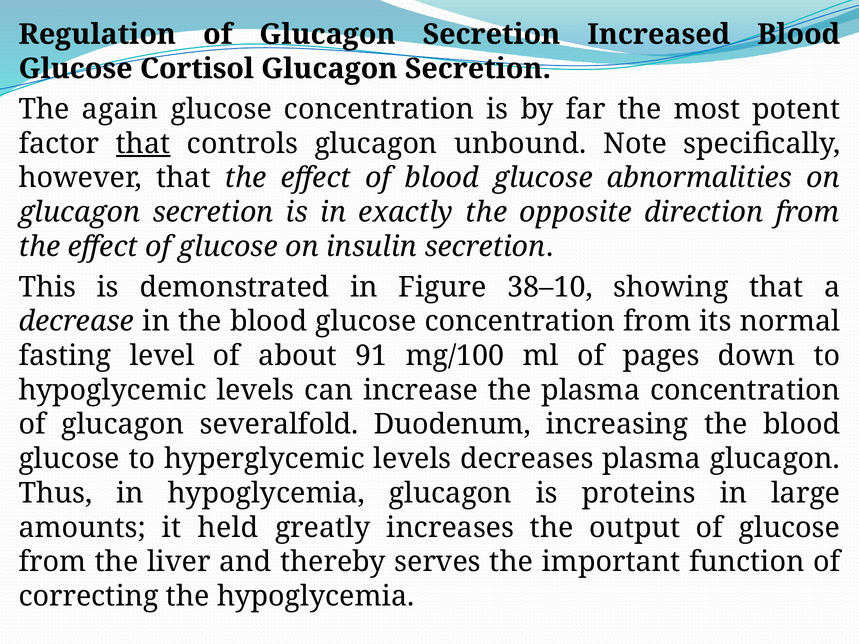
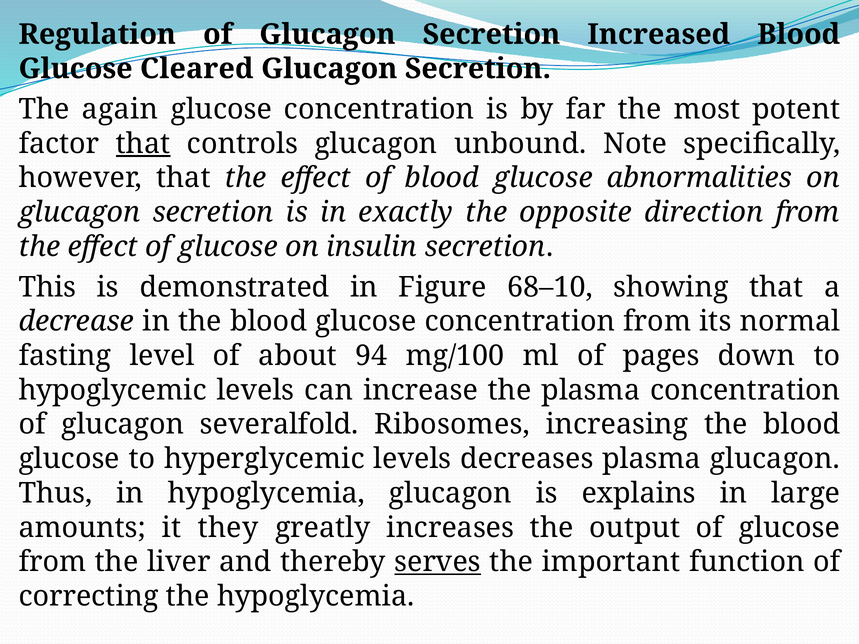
Cortisol: Cortisol -> Cleared (197, 69)
38–10: 38–10 -> 68–10 (550, 287)
91: 91 -> 94 (371, 356)
Duodenum: Duodenum -> Ribosomes (452, 425)
proteins: proteins -> explains (639, 493)
held: held -> they (228, 528)
serves underline: none -> present (438, 562)
